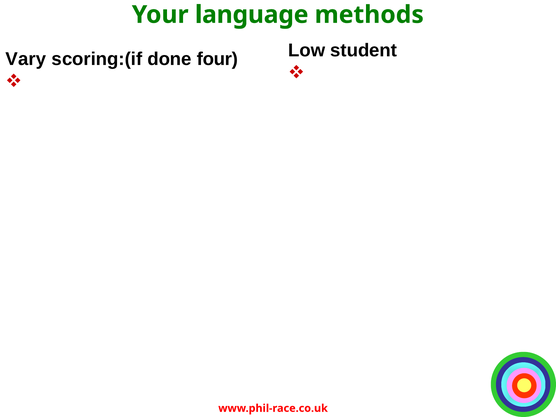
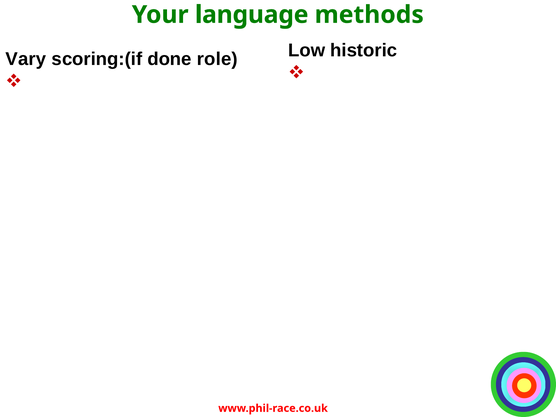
student: student -> historic (364, 50)
four: four -> role (217, 59)
